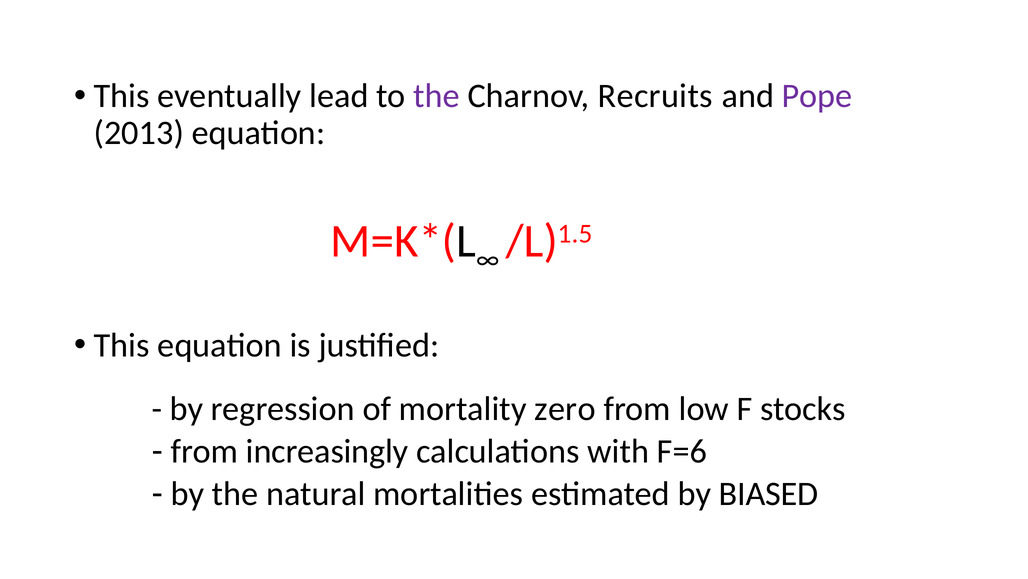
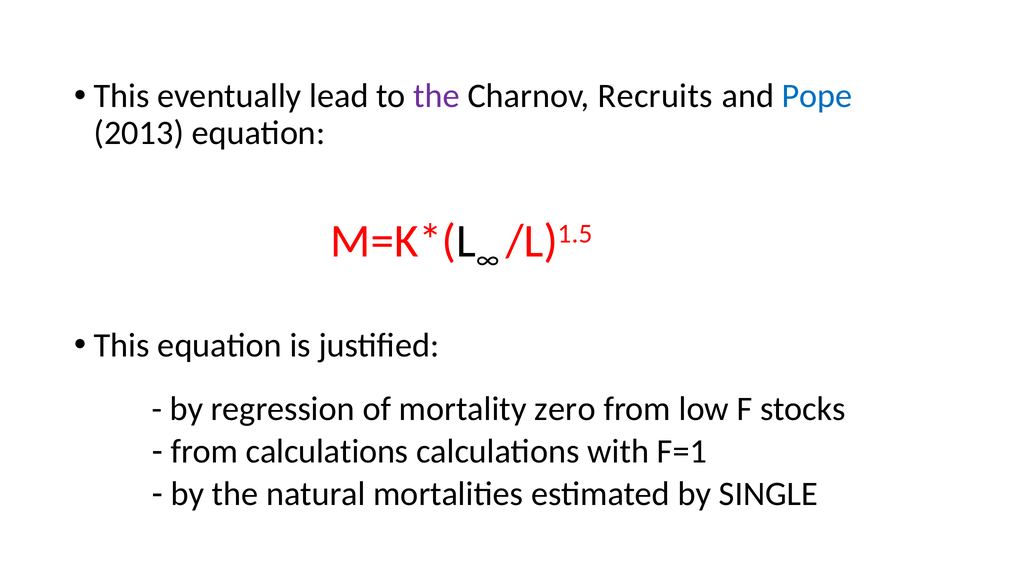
Pope colour: purple -> blue (817, 96)
from increasingly: increasingly -> calculations (327, 451)
F=6: F=6 -> F=1 (682, 451)
BIASED: BIASED -> SINGLE (768, 493)
